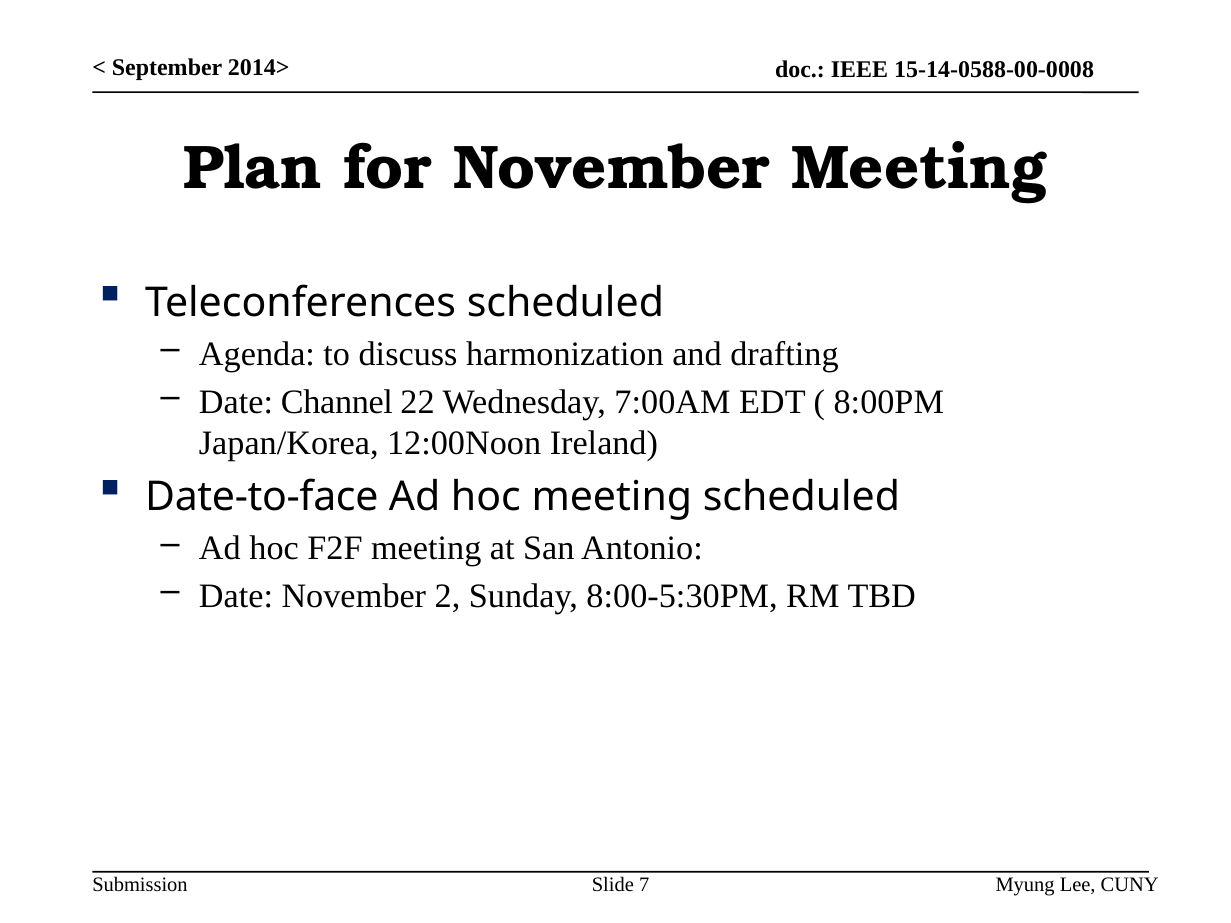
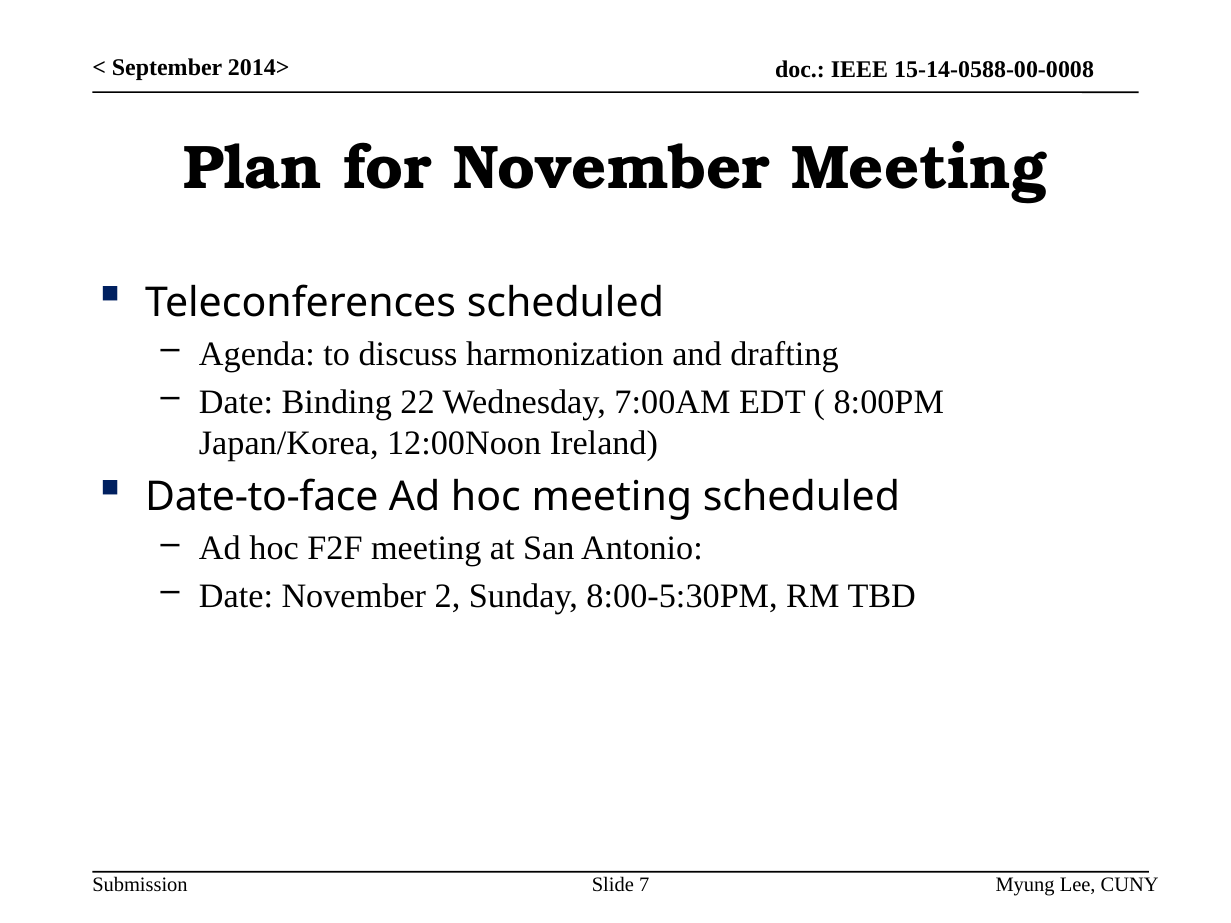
Channel: Channel -> Binding (337, 402)
